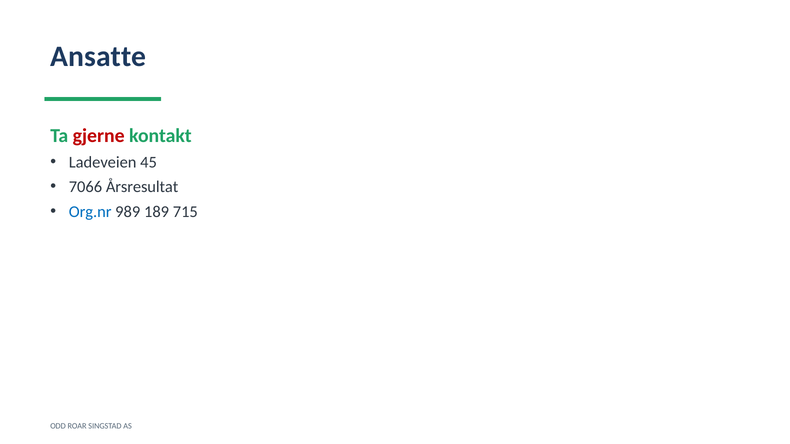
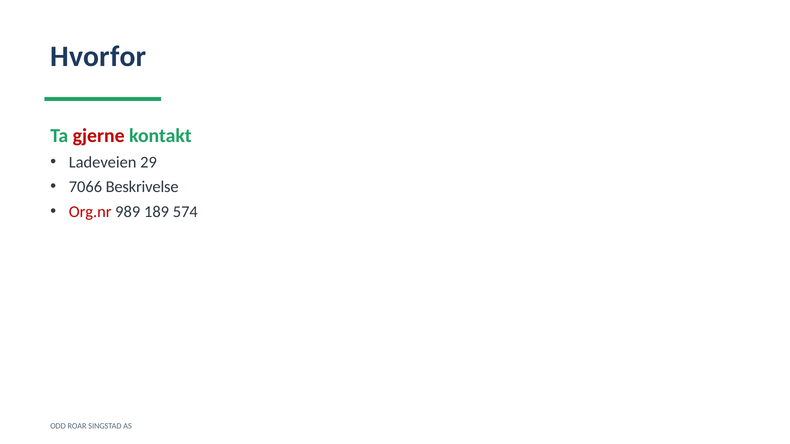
Ansatte: Ansatte -> Hvorfor (98, 56)
45: 45 -> 29 (149, 162)
Årsresultat: Årsresultat -> Beskrivelse (142, 187)
Org.nr colour: blue -> red (90, 212)
715: 715 -> 574 (185, 212)
